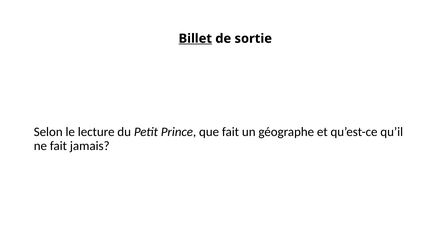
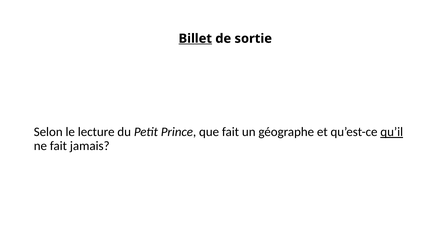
qu’il underline: none -> present (392, 132)
